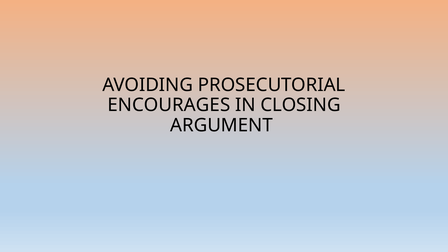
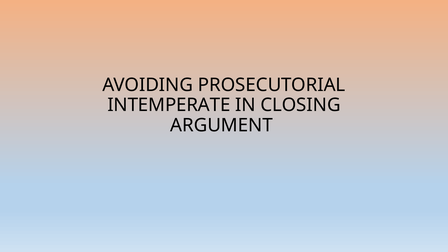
ENCOURAGES: ENCOURAGES -> INTEMPERATE (169, 105)
